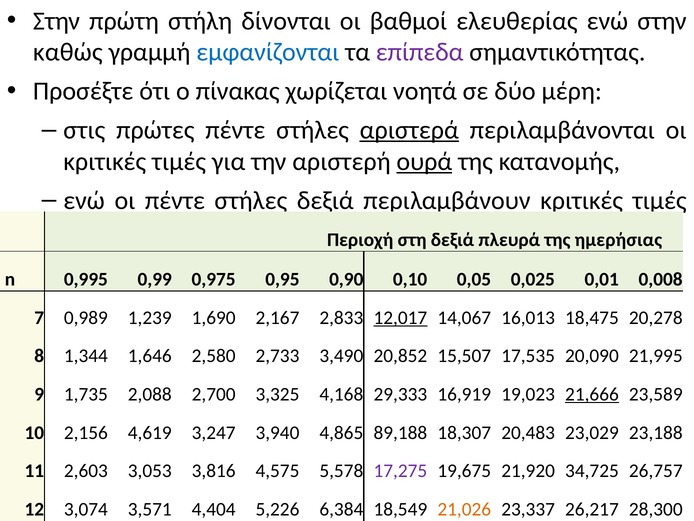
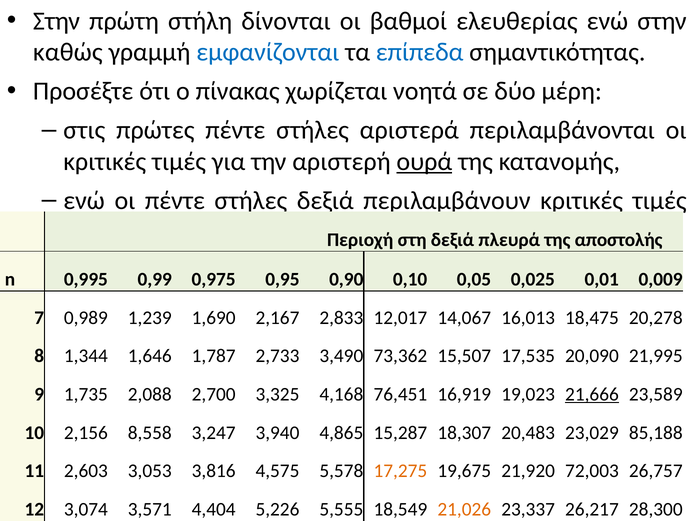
επίπεδα colour: purple -> blue (420, 52)
αριστερά underline: present -> none (409, 130)
ημερήσιας: ημερήσιας -> αποστολής (619, 239)
0,008: 0,008 -> 0,009 (661, 279)
12,017 underline: present -> none (400, 317)
2,580: 2,580 -> 1,787 (214, 356)
20,852: 20,852 -> 73,362 (400, 356)
29,333: 29,333 -> 76,451 (400, 394)
4,619: 4,619 -> 8,558 (150, 432)
89,188: 89,188 -> 15,287 (400, 432)
23,188: 23,188 -> 85,188 (656, 432)
17,275 colour: purple -> orange (400, 470)
34,725: 34,725 -> 72,003 (592, 470)
6,384: 6,384 -> 5,555 (341, 509)
